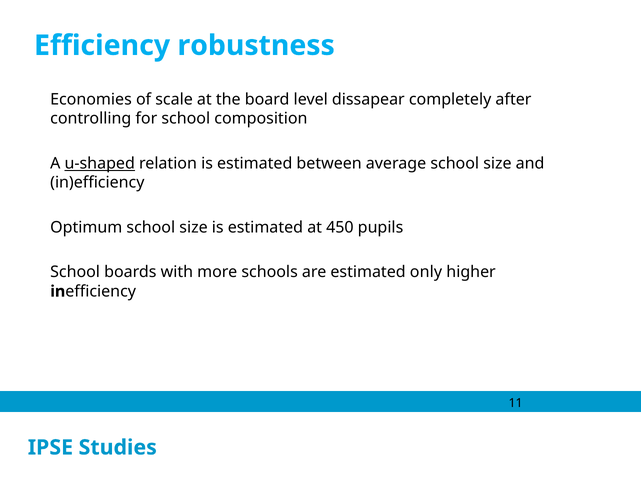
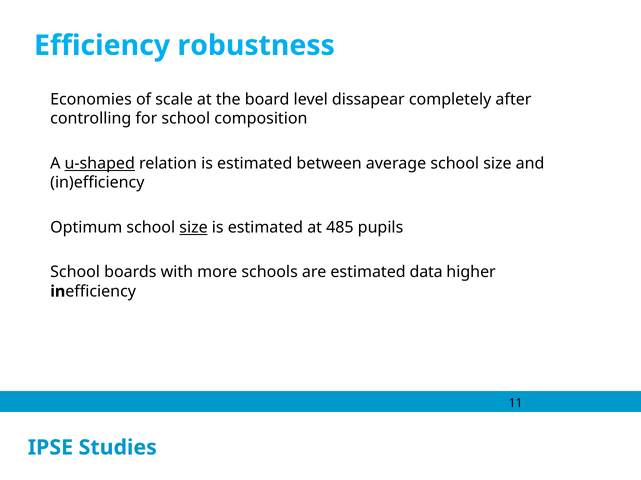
size underline: none -> present (194, 228)
450: 450 -> 485 (340, 228)
only: only -> data (426, 273)
